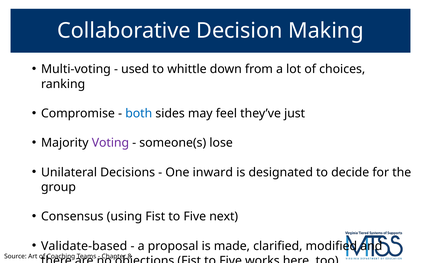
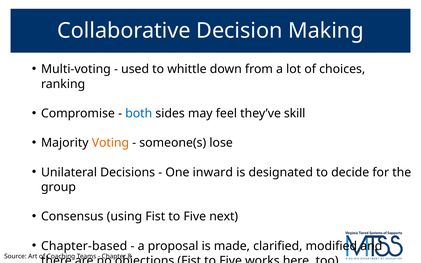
just: just -> skill (295, 113)
Voting colour: purple -> orange (110, 143)
Validate-based: Validate-based -> Chapter-based (84, 246)
